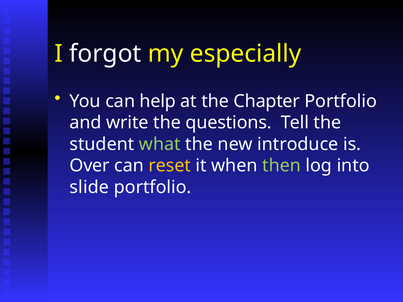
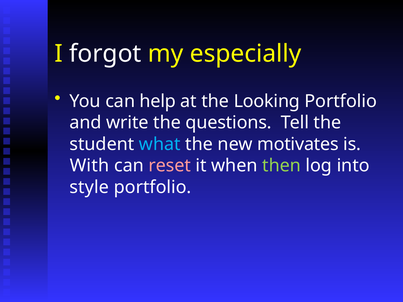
Chapter: Chapter -> Looking (267, 101)
what colour: light green -> light blue (160, 144)
introduce: introduce -> motivates (298, 144)
Over: Over -> With (89, 166)
reset colour: yellow -> pink (170, 166)
slide: slide -> style (89, 187)
